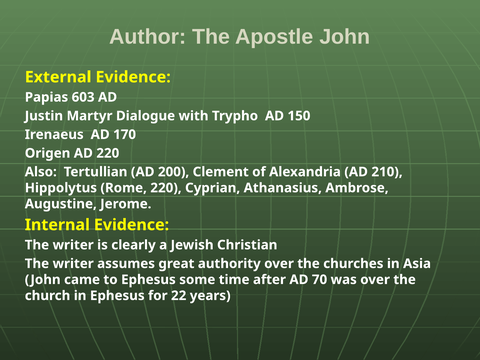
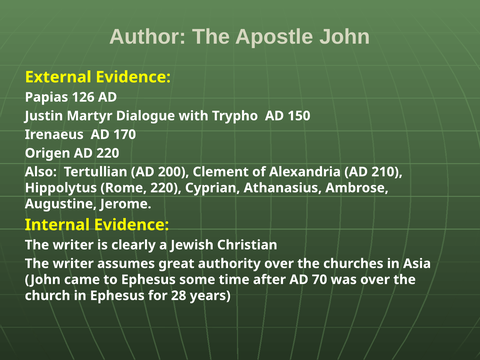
603: 603 -> 126 (83, 97)
22: 22 -> 28 (179, 296)
